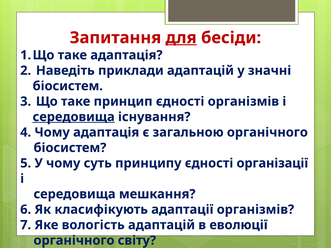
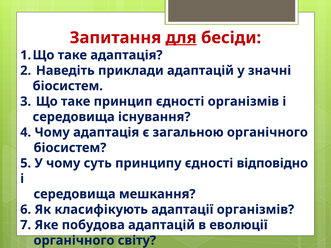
середовища underline: present -> none (74, 117)
організації: організації -> відповідно (272, 163)
вологість: вологість -> побудова (93, 225)
